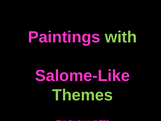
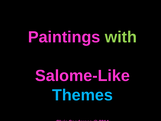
Themes colour: light green -> light blue (82, 95)
